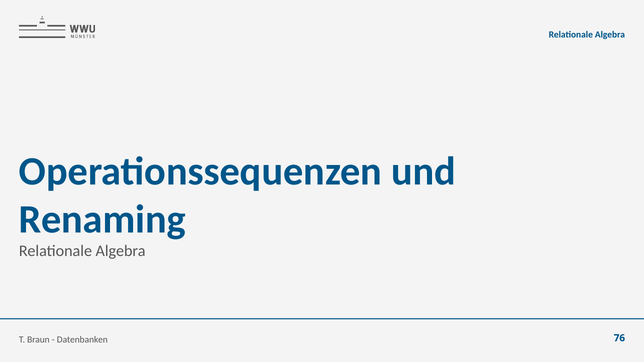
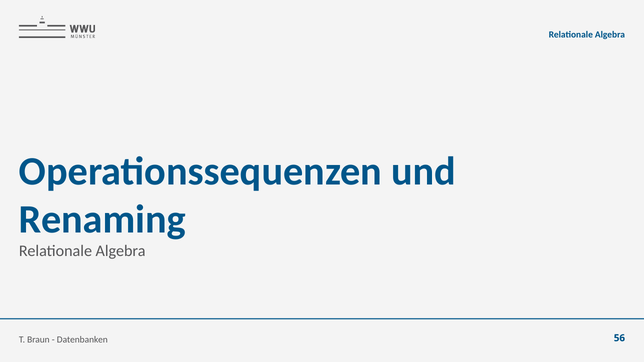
76: 76 -> 56 (619, 338)
